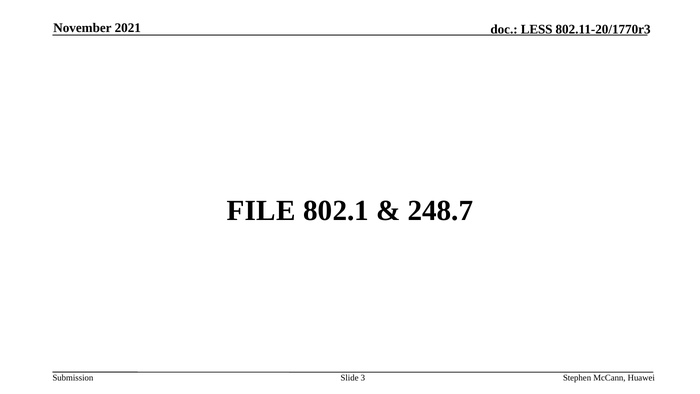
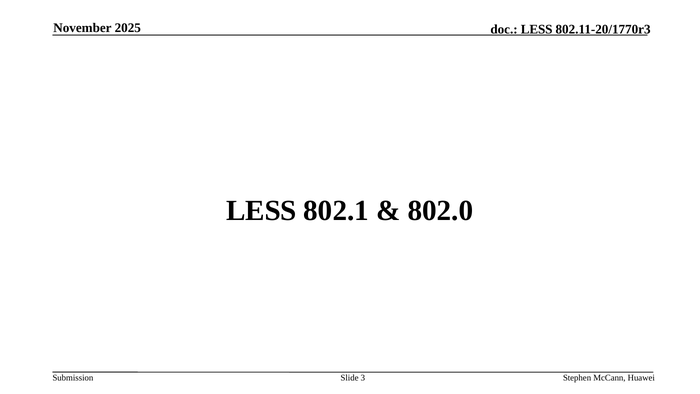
2021: 2021 -> 2025 (128, 28)
FILE: FILE -> LESS (261, 210)
248.7: 248.7 -> 802.0 (441, 210)
